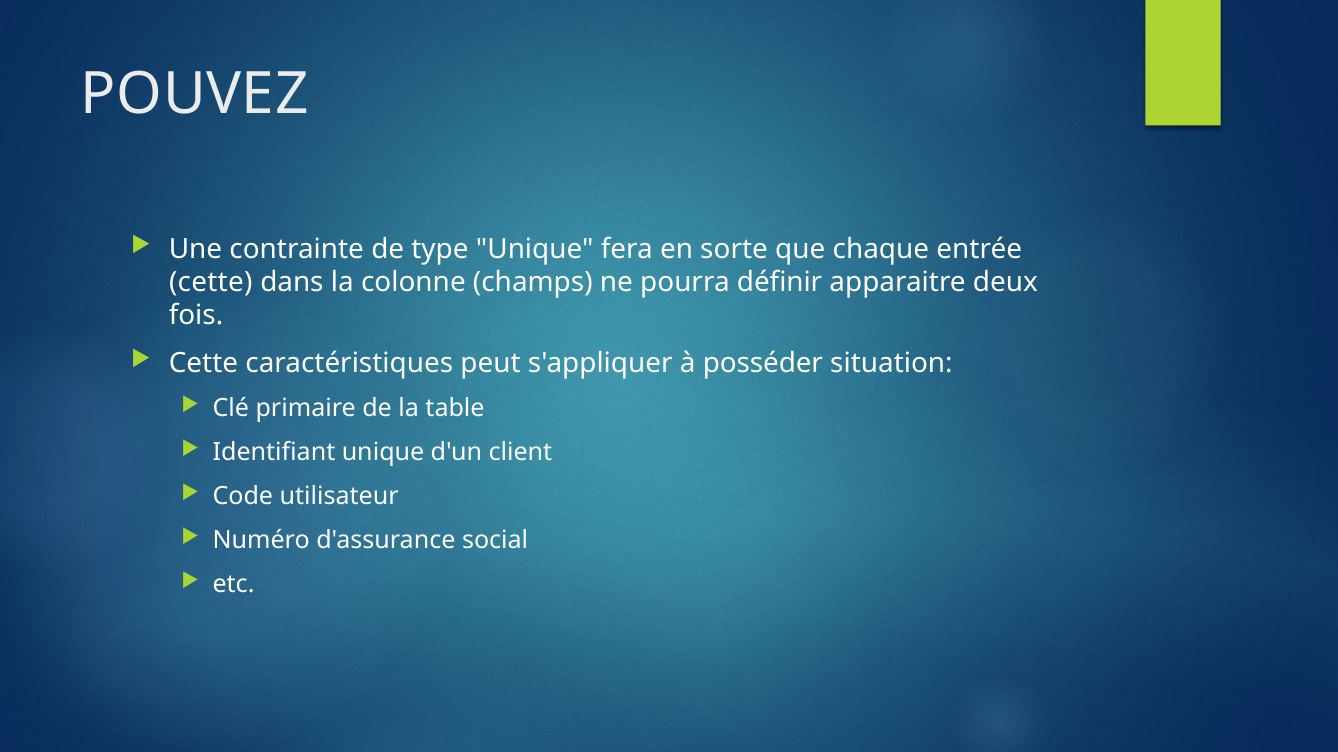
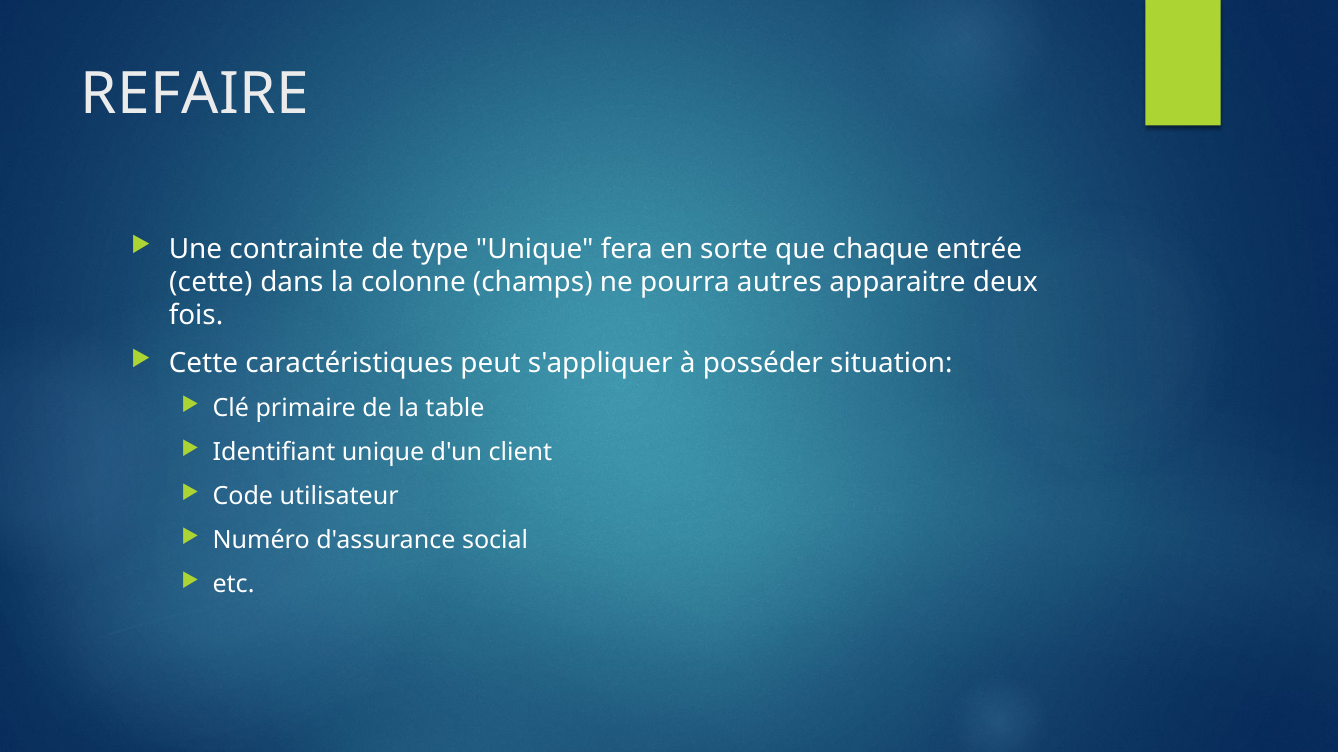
POUVEZ: POUVEZ -> REFAIRE (195, 94)
définir: définir -> autres (779, 282)
